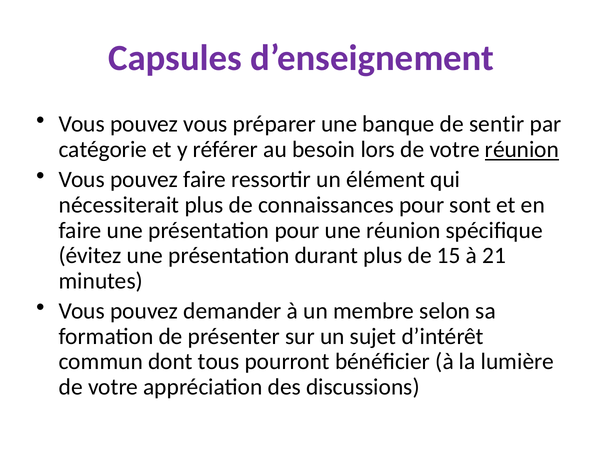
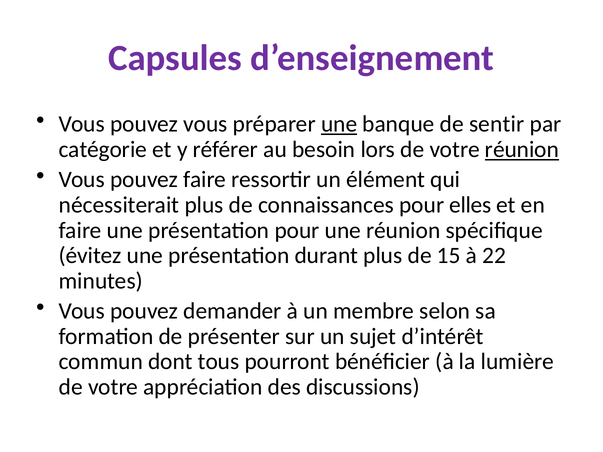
une underline: none -> present (339, 124)
sont: sont -> elles (470, 205)
21: 21 -> 22 (494, 256)
